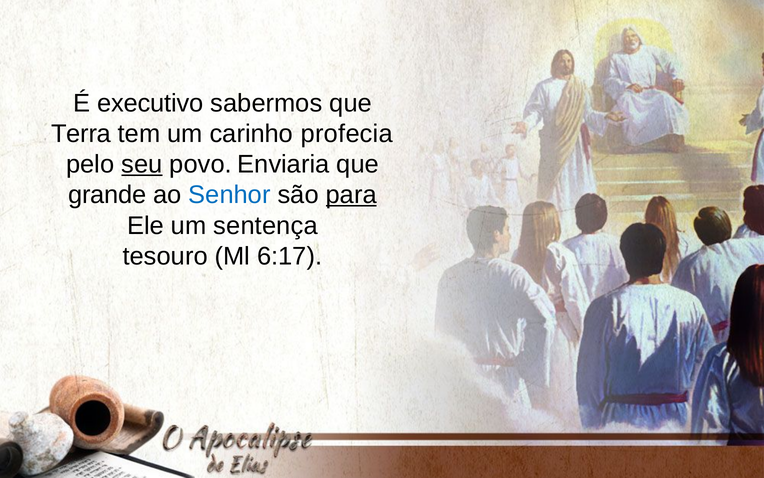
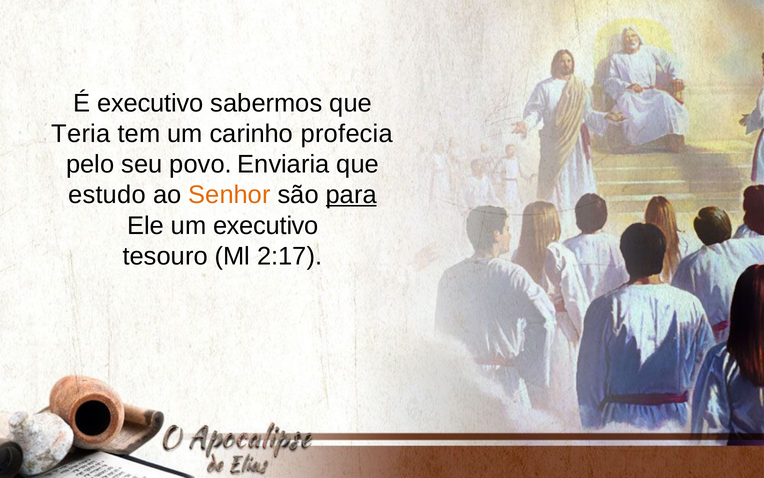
Terra: Terra -> Teria (81, 134)
seu underline: present -> none (142, 164)
grande: grande -> estudo (107, 195)
Senhor colour: blue -> orange (230, 195)
um sentença: sentença -> executivo (266, 225)
6:17: 6:17 -> 2:17 (290, 256)
